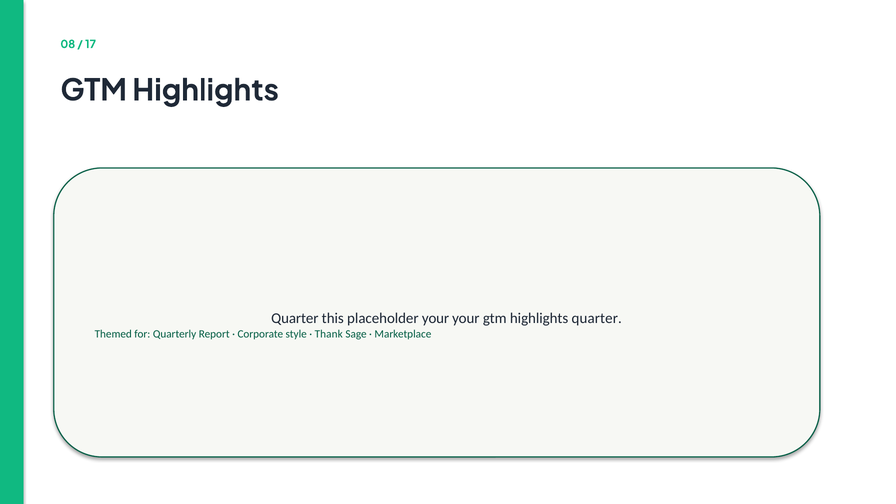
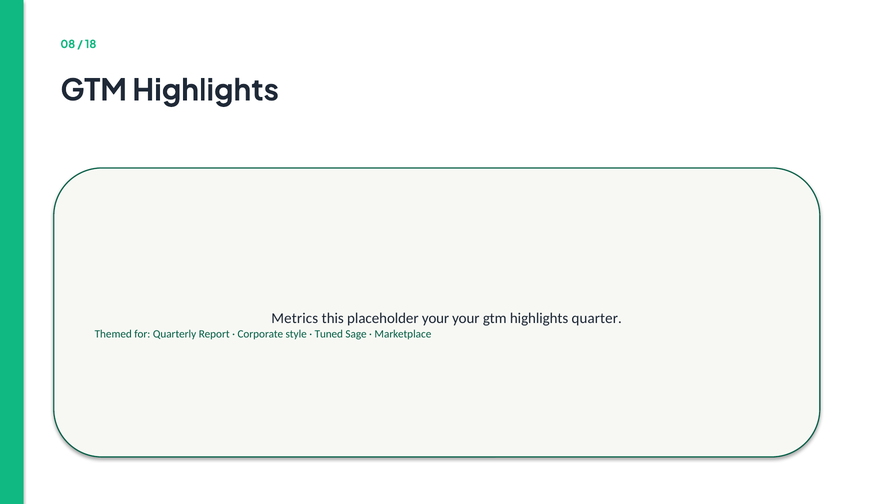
17: 17 -> 18 (91, 44)
Quarter: Quarter -> Metrics (295, 319)
Thank: Thank -> Tuned (329, 334)
